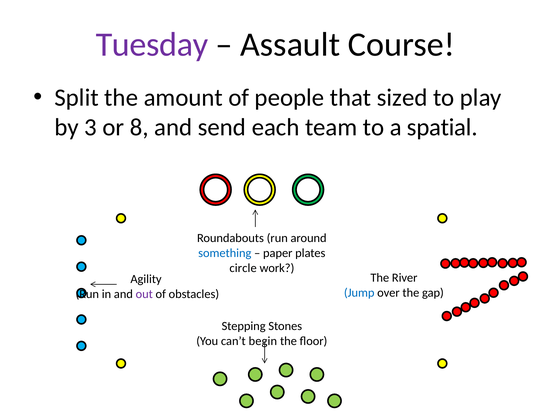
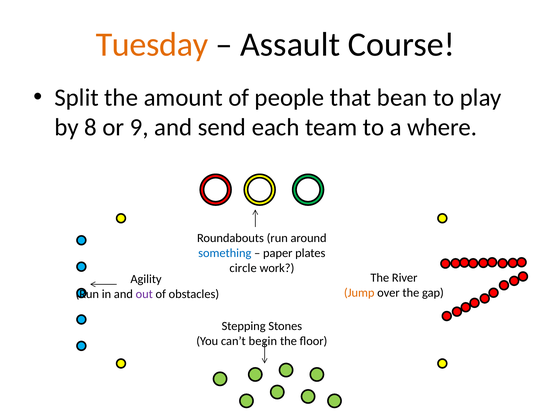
Tuesday colour: purple -> orange (152, 44)
sized: sized -> bean (402, 98)
3: 3 -> 8 (91, 127)
8: 8 -> 9 (139, 127)
spatial: spatial -> where (442, 127)
Jump colour: blue -> orange (359, 293)
